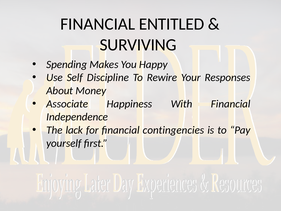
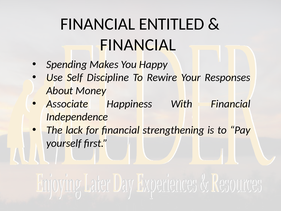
SURVIVING: SURVIVING -> FINANCIAL (138, 45)
contingencies: contingencies -> strengthening (174, 130)
